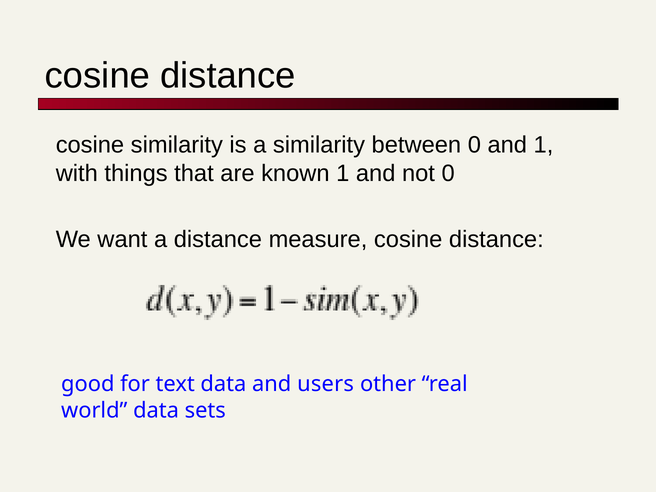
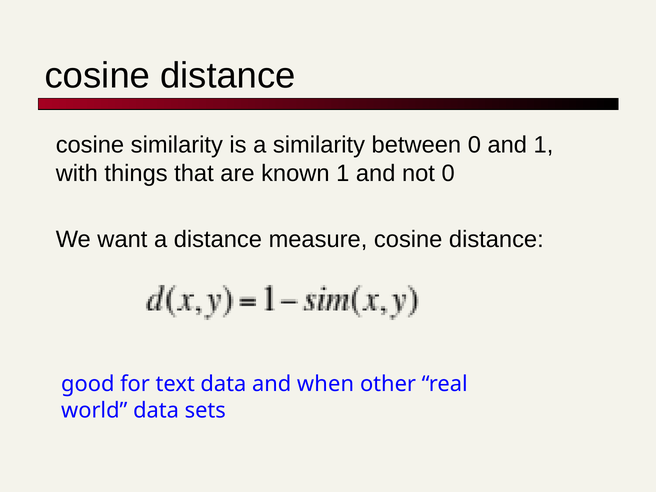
users: users -> when (326, 384)
